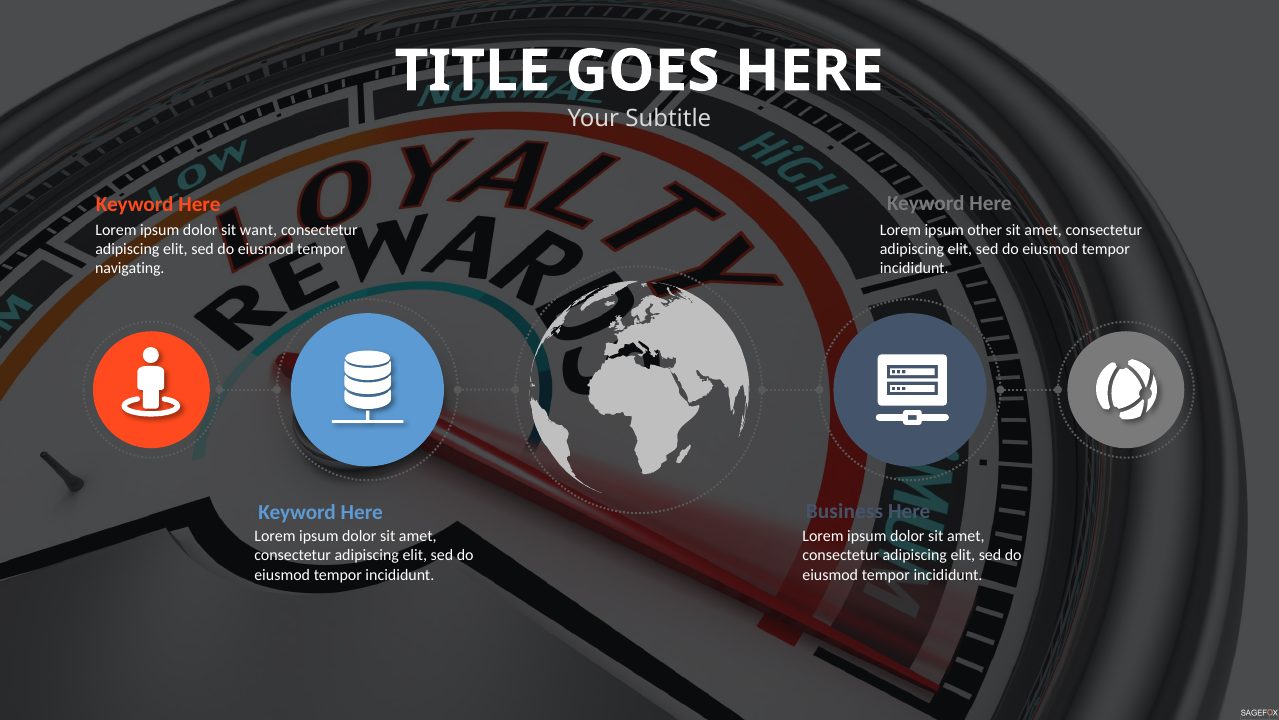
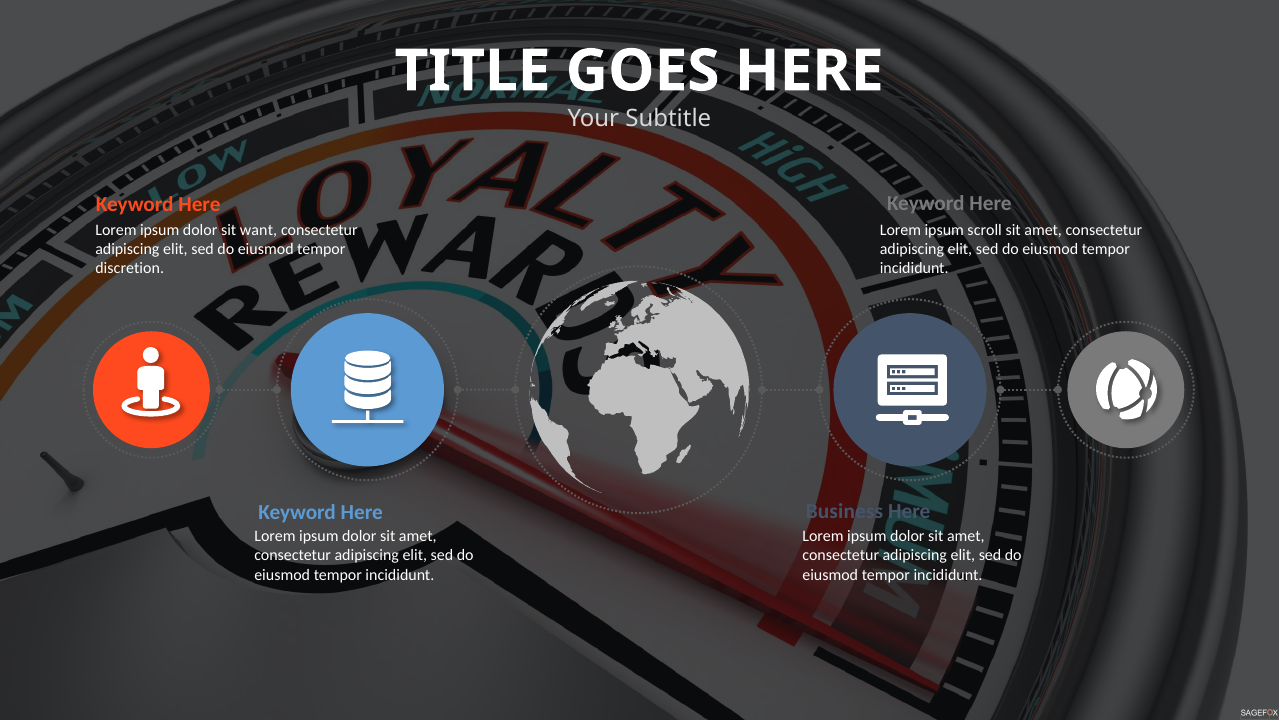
other: other -> scroll (985, 230)
navigating: navigating -> discretion (130, 268)
